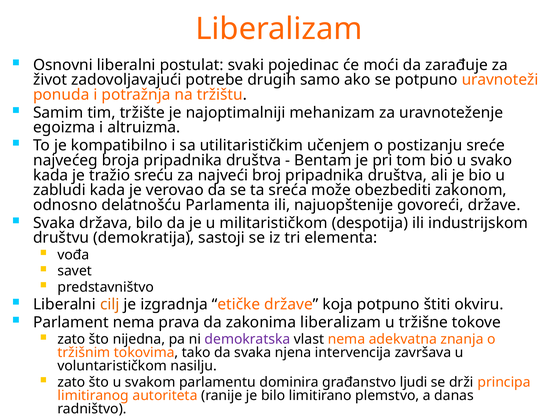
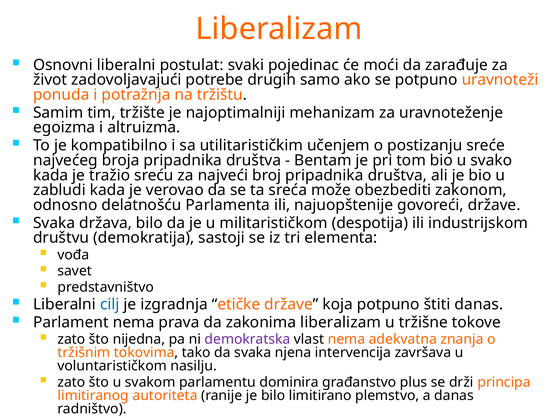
cilj colour: orange -> blue (110, 305)
štiti okviru: okviru -> danas (479, 305)
ljudi: ljudi -> plus (414, 383)
